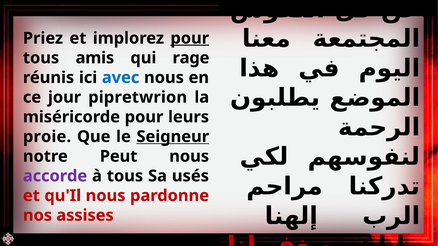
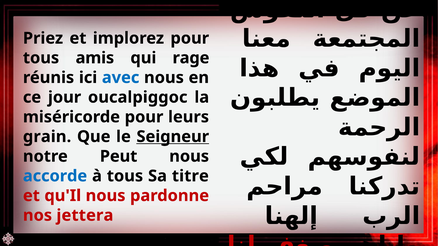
pour underline: present -> none (190, 38)
pipretwrion: pipretwrion -> oucalpiggoc (138, 97)
proie: proie -> grain (47, 137)
accorde colour: purple -> blue (55, 176)
usés: usés -> titre (190, 176)
assises: assises -> jettera (85, 216)
